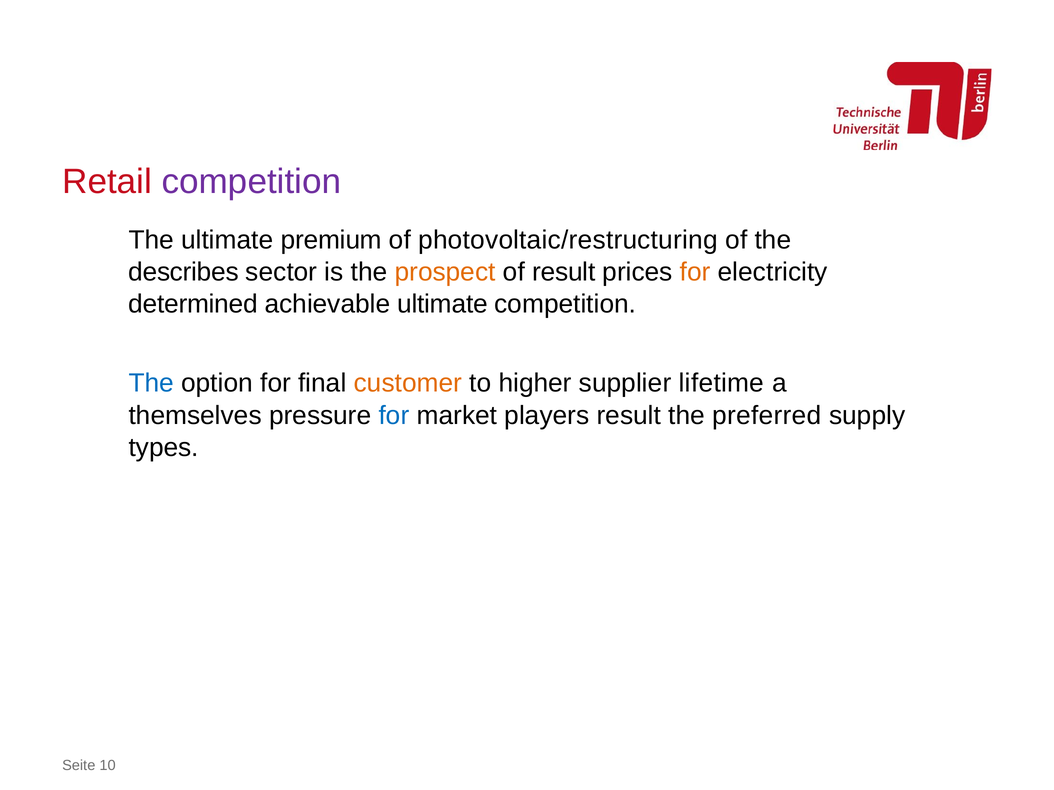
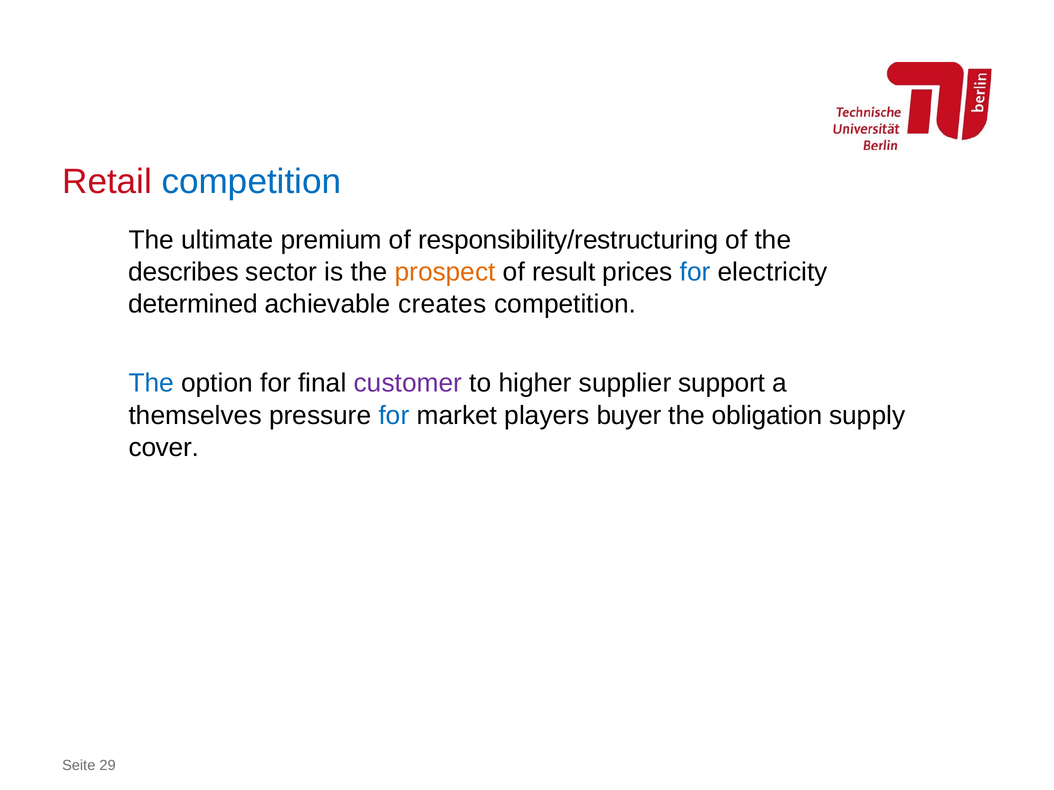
competition colour: purple -> blue (251, 182)
photovoltaic/restructuring: photovoltaic/restructuring -> responsibility/restructuring (568, 240)
for colour: orange -> blue (695, 272)
achievable ultimate: ultimate -> creates (442, 304)
customer colour: orange -> purple (408, 383)
lifetime: lifetime -> support (722, 383)
players result: result -> buyer (629, 416)
preferred: preferred -> obligation (767, 416)
types: types -> cover (164, 448)
10: 10 -> 29 (108, 766)
